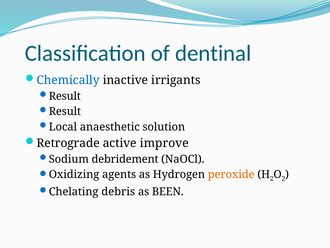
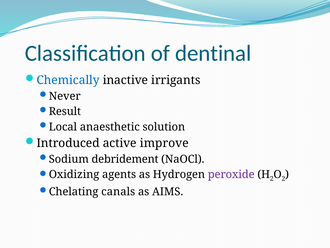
Result: Result -> Never (65, 96)
Retrograde: Retrograde -> Introduced (68, 143)
peroxide colour: orange -> purple (231, 174)
debris: debris -> canals (118, 191)
BEEN: BEEN -> AIMS (168, 191)
